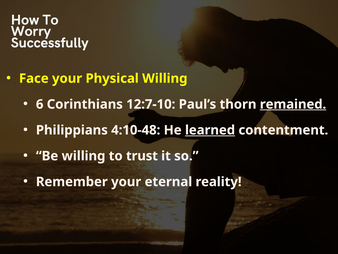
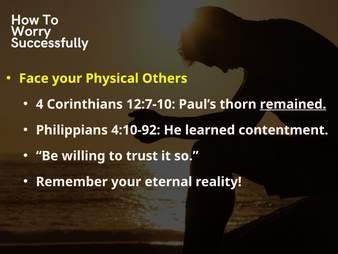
Physical Willing: Willing -> Others (165, 78)
6: 6 -> 4 (40, 104)
4:10-48: 4:10-48 -> 4:10-92 (136, 130)
learned underline: present -> none (210, 130)
